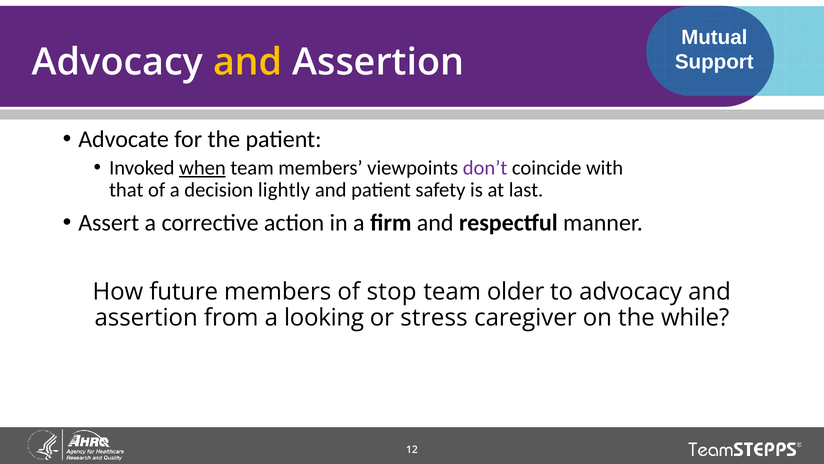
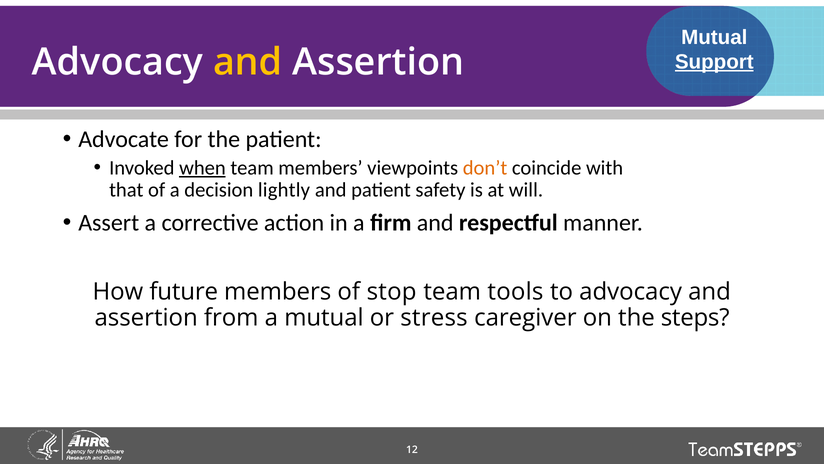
Support underline: none -> present (714, 62)
don’t colour: purple -> orange (485, 168)
last: last -> will (526, 190)
older: older -> tools (515, 292)
a looking: looking -> mutual (324, 317)
while: while -> steps (695, 317)
